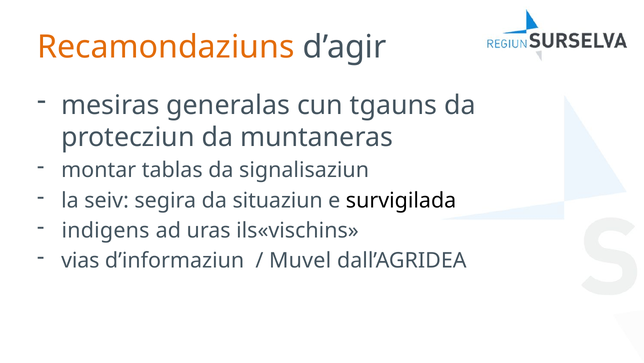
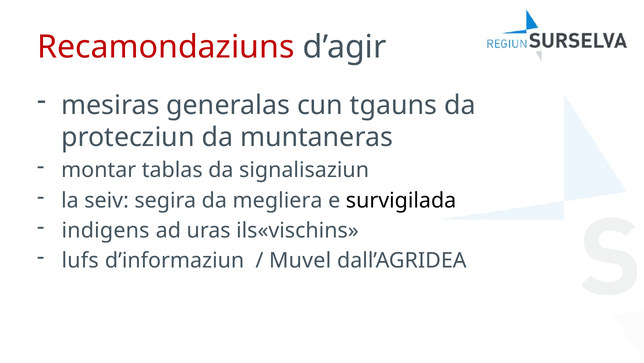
Recamondaziuns colour: orange -> red (166, 47)
situaziun: situaziun -> megliera (278, 200)
vias: vias -> lufs (80, 260)
